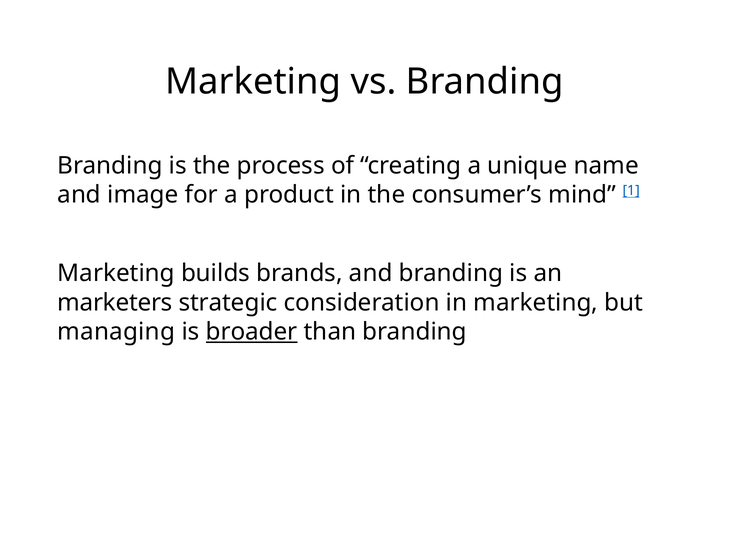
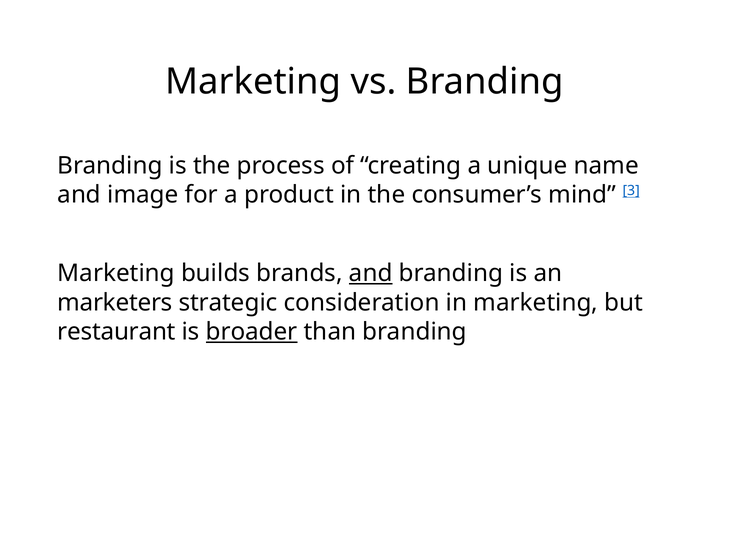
1: 1 -> 3 (631, 191)
and underline: none -> present (371, 273)
managing: managing -> restaurant (116, 332)
